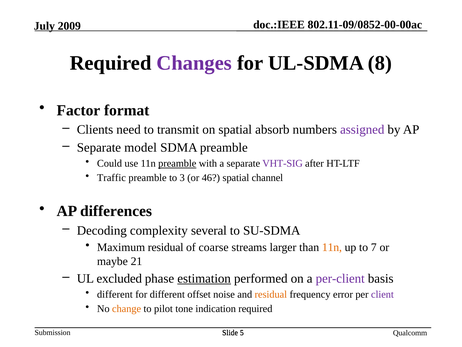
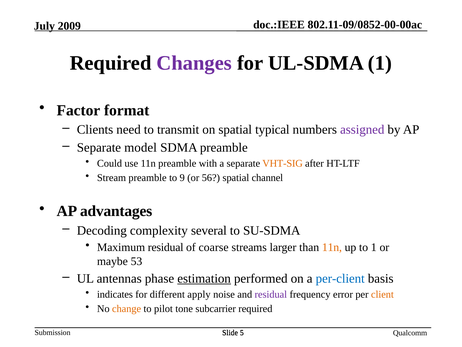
UL-SDMA 8: 8 -> 1 (380, 63)
absorb: absorb -> typical (272, 130)
preamble underline: present -> none (177, 163)
VHT-SIG colour: purple -> orange (283, 163)
Traffic: Traffic -> Stream (112, 178)
3: 3 -> 9 (182, 178)
46: 46 -> 56 (211, 178)
differences: differences -> advantages (116, 211)
to 7: 7 -> 1 (374, 247)
21: 21 -> 53 (136, 261)
excluded: excluded -> antennas (119, 278)
per-client colour: purple -> blue (340, 278)
different: different -> indicates (115, 294)
offset: offset -> apply (199, 294)
residual colour: orange -> purple (271, 294)
client colour: purple -> orange (382, 294)
indication: indication -> subcarrier (216, 308)
